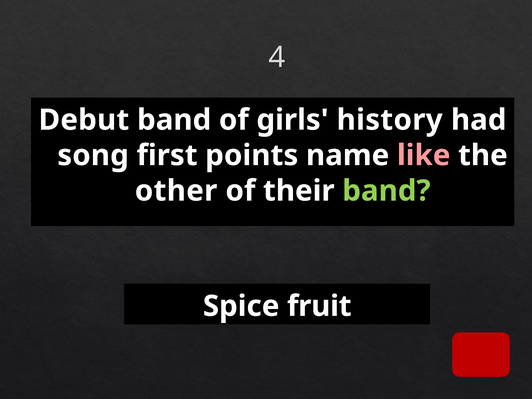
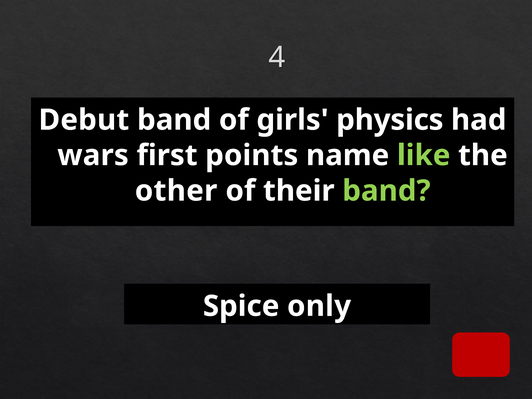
history: history -> physics (390, 120)
song: song -> wars (93, 155)
like colour: pink -> light green (424, 155)
fruit: fruit -> only (319, 306)
